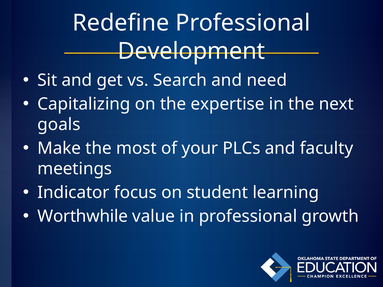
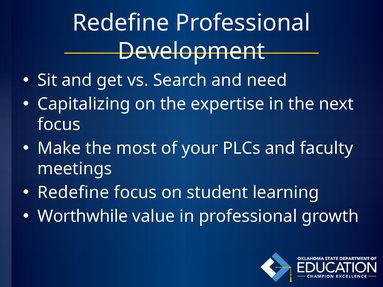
goals: goals -> focus (59, 125)
Indicator: Indicator -> Redefine (73, 193)
